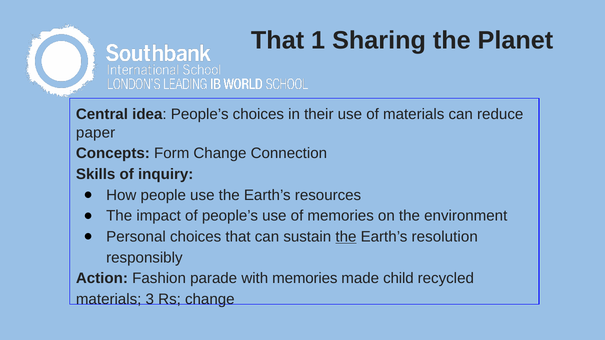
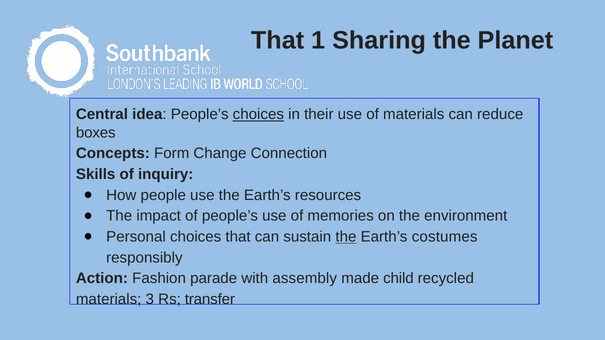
choices underline: none -> present (258, 115)
paper: paper -> boxes (96, 133)
resolution: resolution -> costumes (445, 237)
with memories: memories -> assembly (305, 279)
Rs change: change -> transfer (210, 300)
